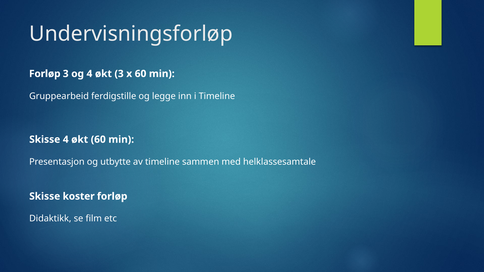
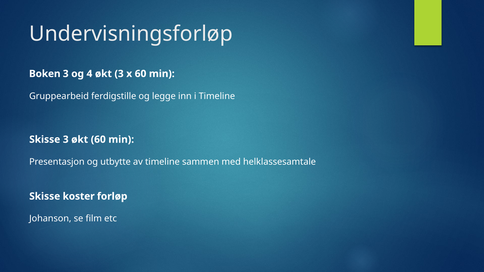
Forløp: Forløp -> Boken (45, 74)
Skisse 4: 4 -> 3 (66, 140)
Didaktikk: Didaktikk -> Johanson (50, 219)
